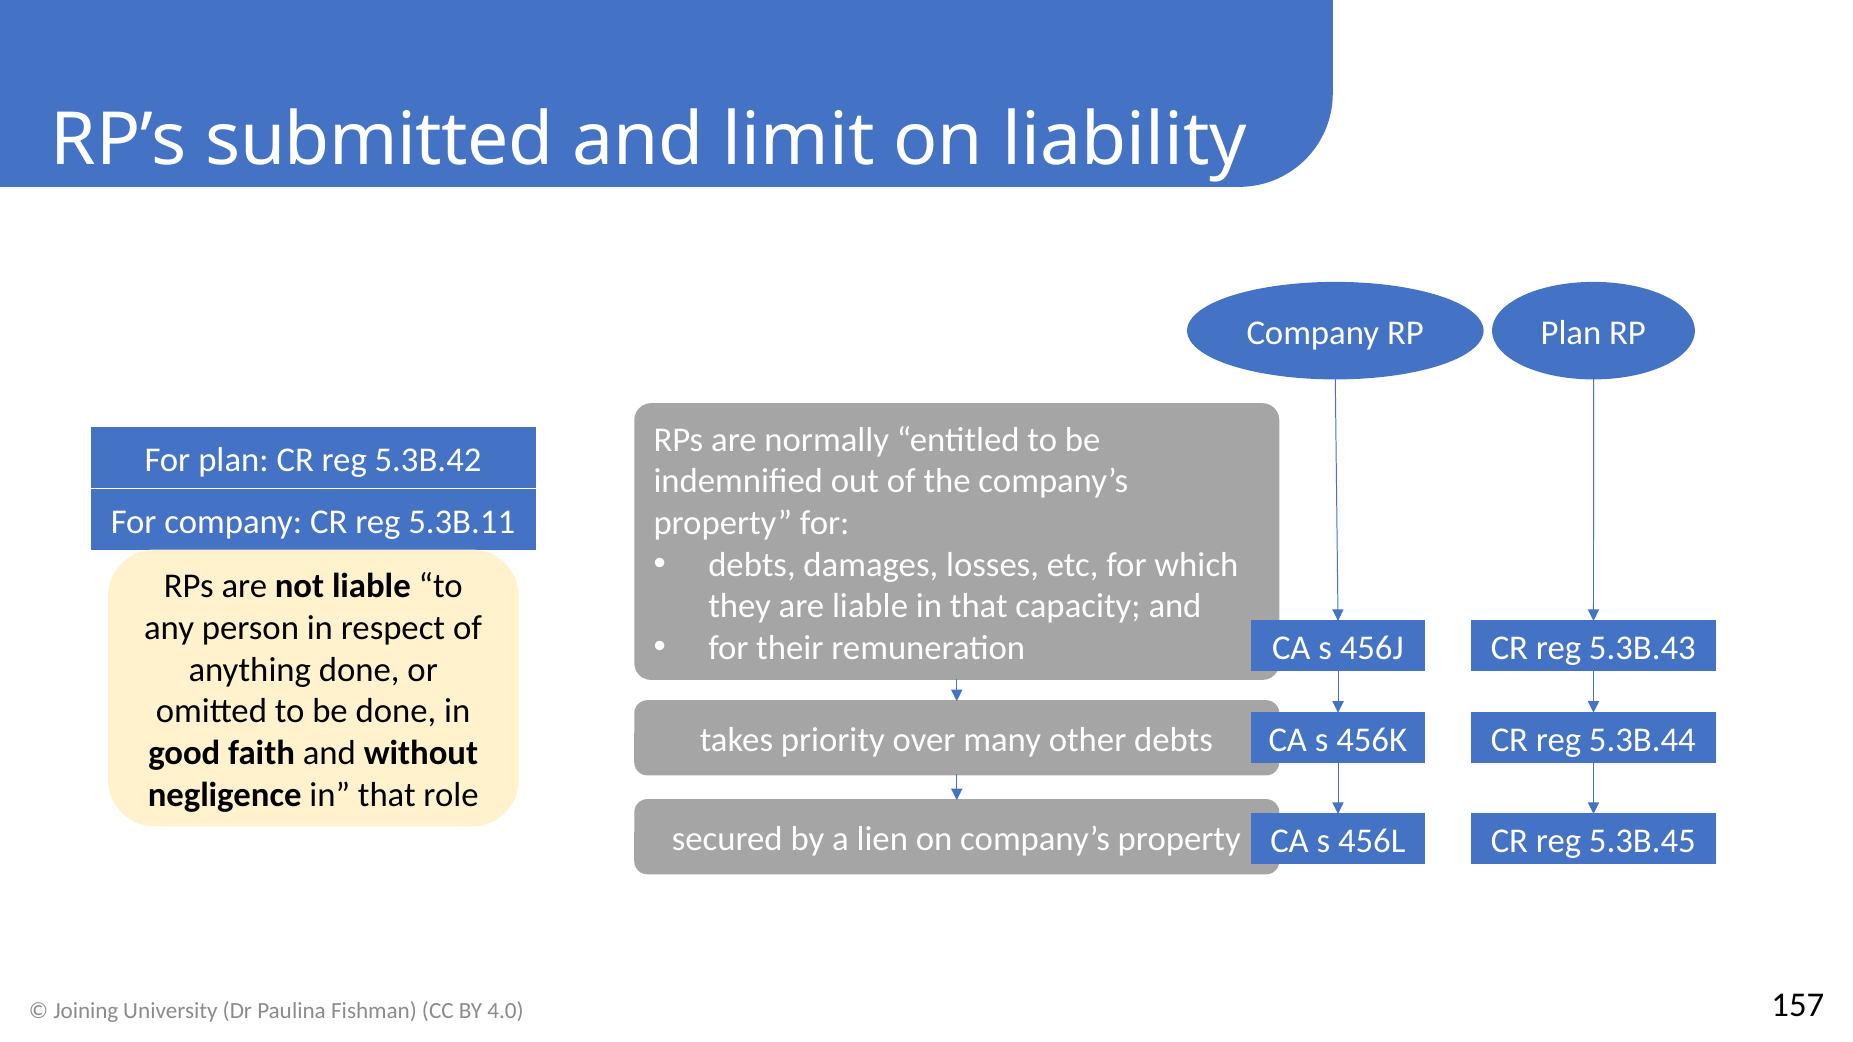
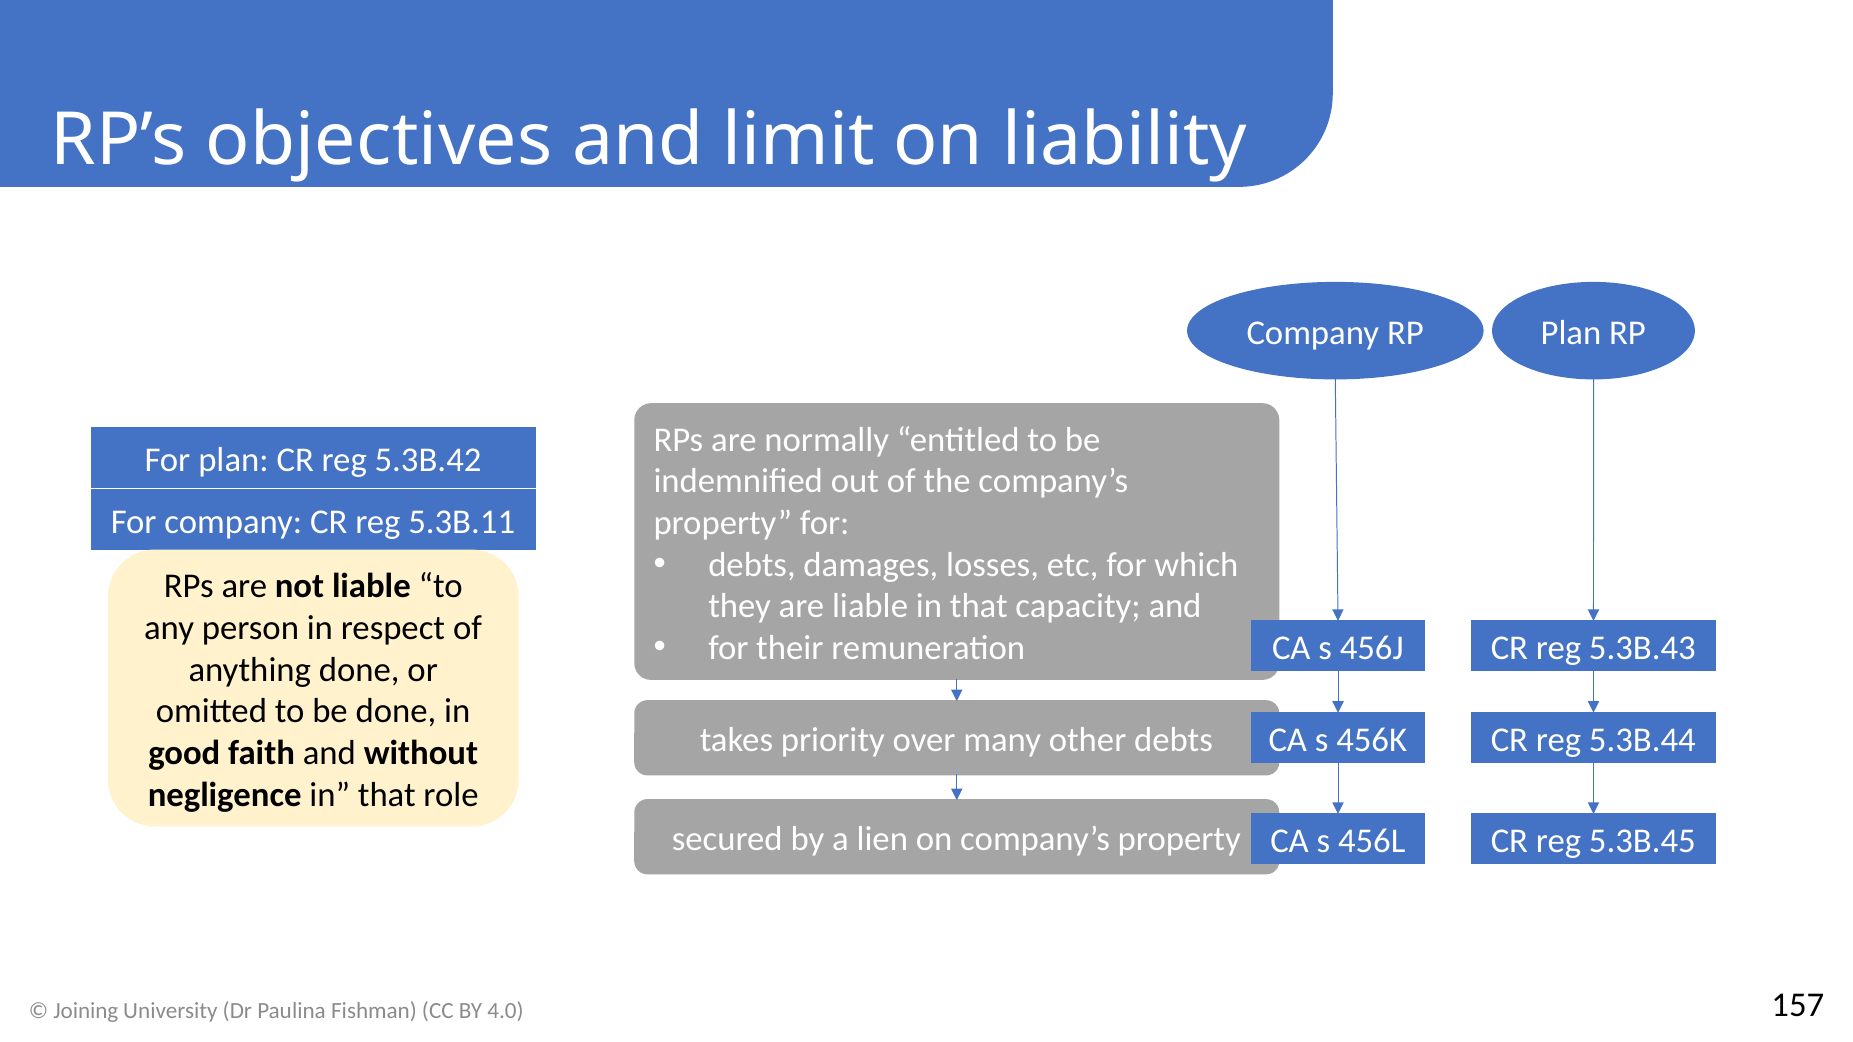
submitted: submitted -> objectives (379, 140)
